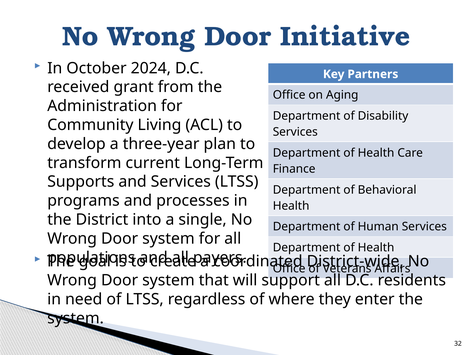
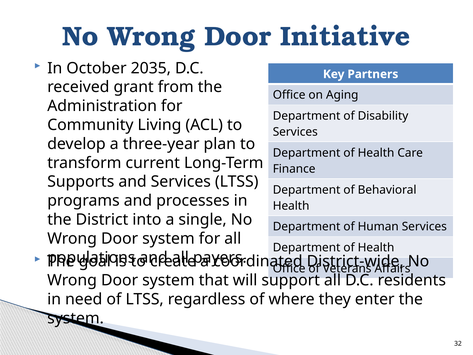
2024: 2024 -> 2035 (151, 68)
